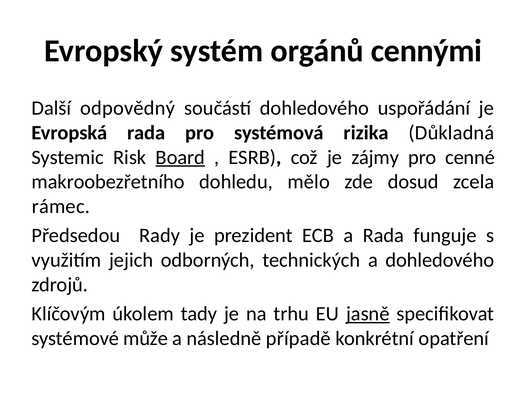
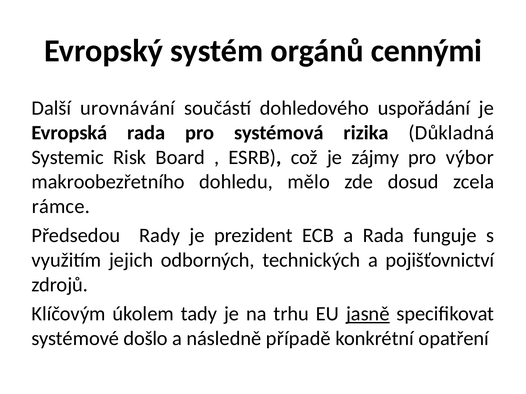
odpovědný: odpovědný -> urovnávání (128, 108)
Board underline: present -> none (180, 158)
cenné: cenné -> výbor (470, 158)
rámec: rámec -> rámce (61, 207)
a dohledového: dohledového -> pojišťovnictví (440, 260)
může: může -> došlo (146, 339)
